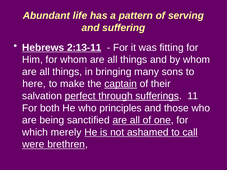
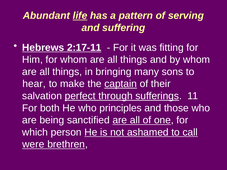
life underline: none -> present (80, 16)
2:13-11: 2:13-11 -> 2:17-11 (84, 48)
here: here -> hear (34, 84)
merely: merely -> person (66, 132)
